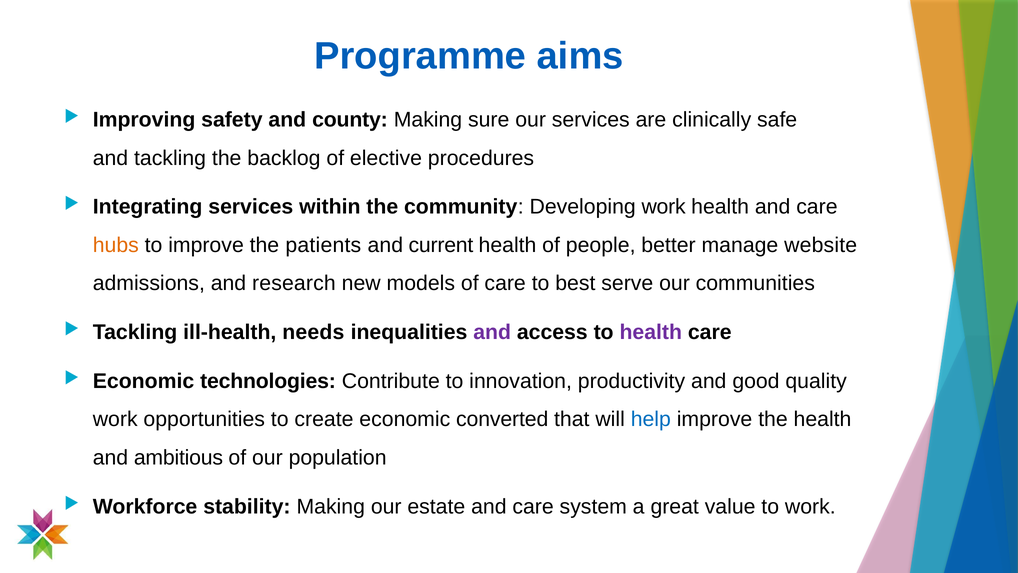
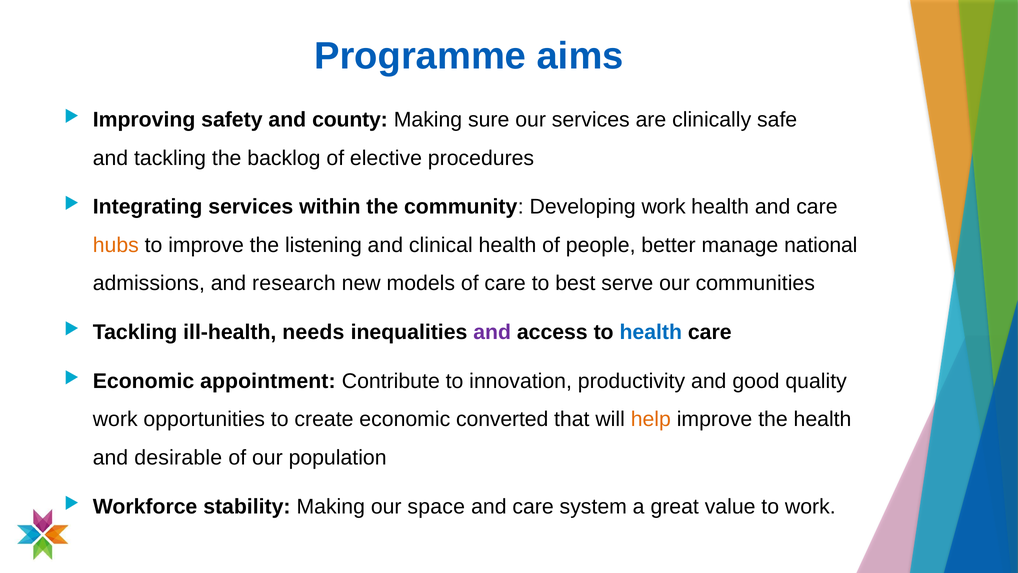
patients: patients -> listening (324, 245)
current: current -> clinical (441, 245)
website: website -> national (821, 245)
health colour: purple -> blue (651, 332)
technologies: technologies -> appointment (268, 381)
help colour: blue -> orange (651, 419)
ambitious: ambitious -> desirable (178, 457)
estate: estate -> space (436, 506)
